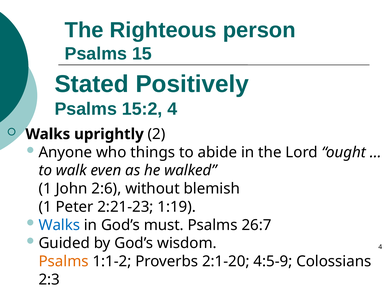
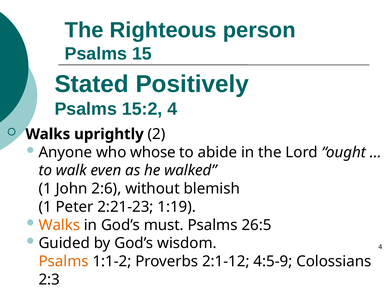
things: things -> whose (153, 152)
Walks colour: blue -> orange (59, 225)
26:7: 26:7 -> 26:5 (256, 225)
2:1-20: 2:1-20 -> 2:1-12 (226, 261)
